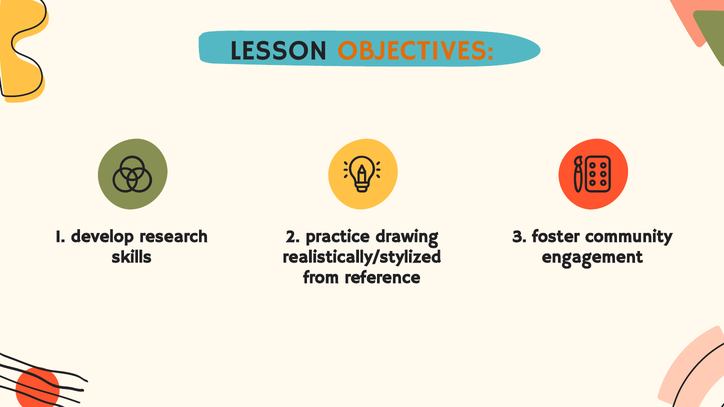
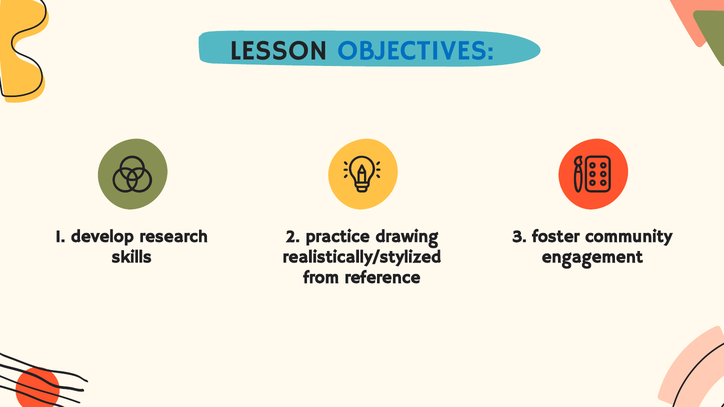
OBJECTIVES colour: orange -> blue (416, 50)
